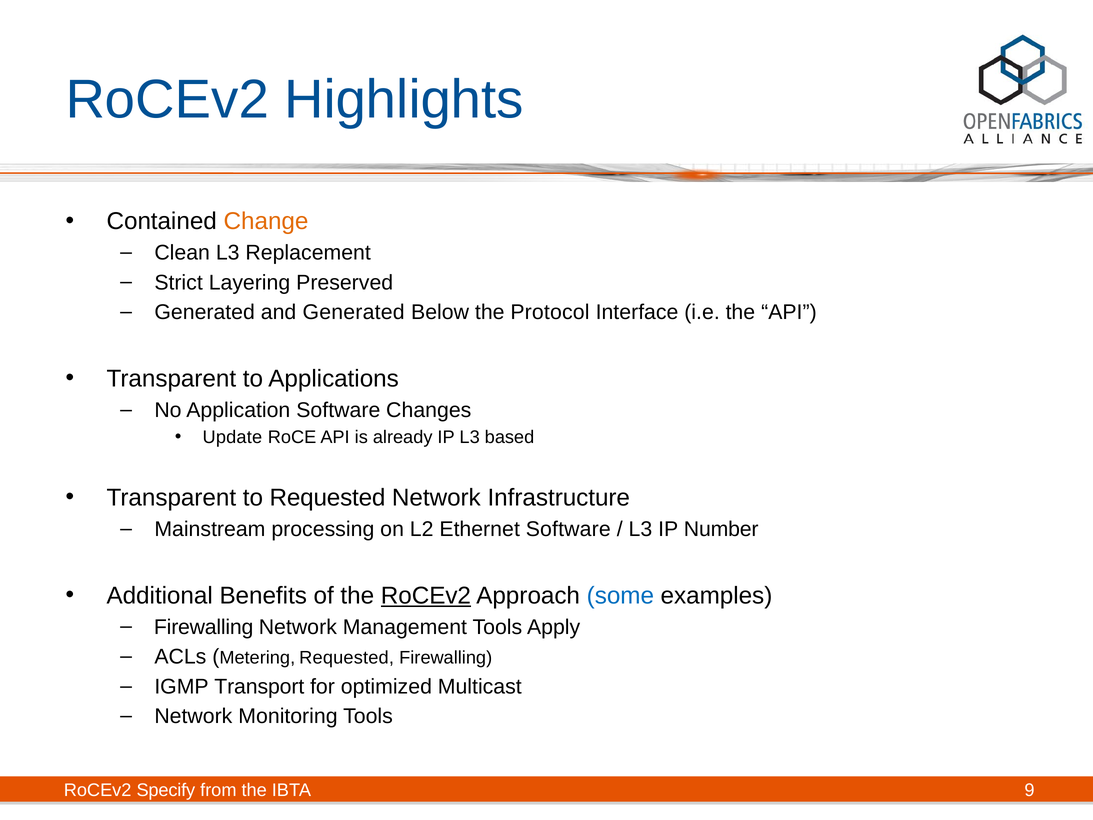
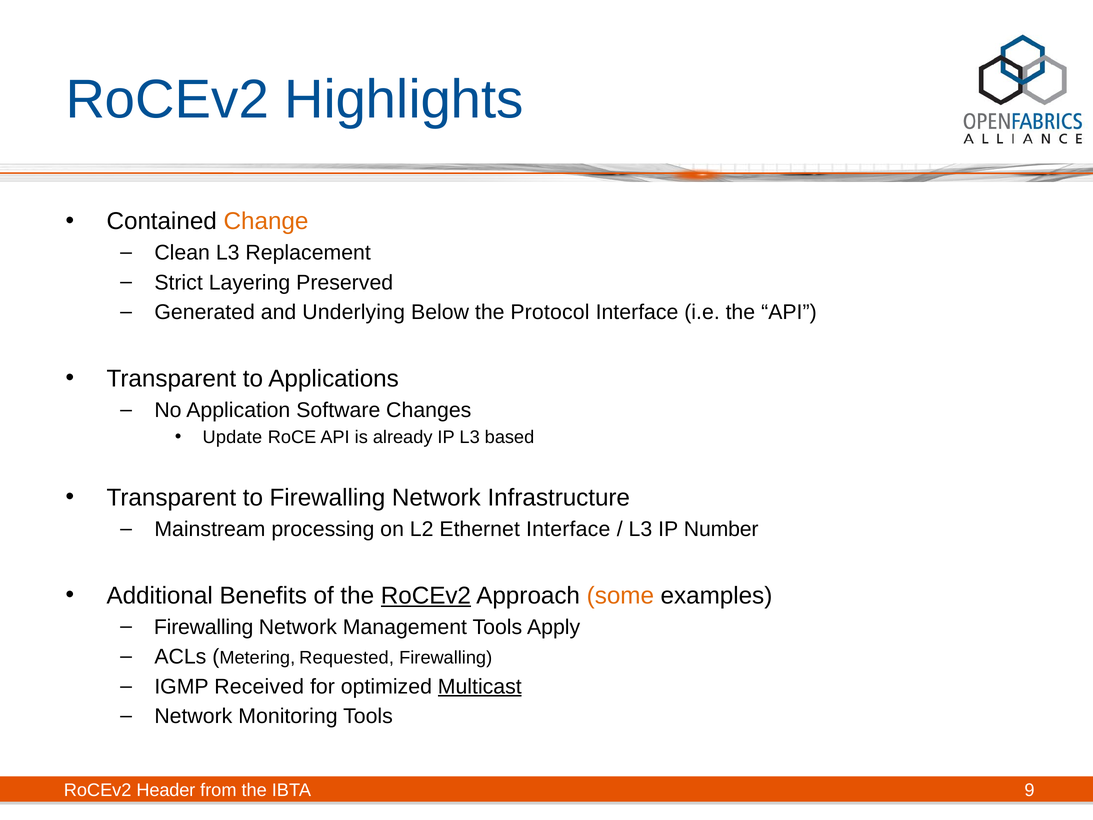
and Generated: Generated -> Underlying (354, 312)
to Requested: Requested -> Firewalling (327, 498)
Ethernet Software: Software -> Interface (568, 529)
some colour: blue -> orange (620, 596)
Transport: Transport -> Received (259, 686)
Multicast underline: none -> present (480, 686)
Specify: Specify -> Header (166, 790)
